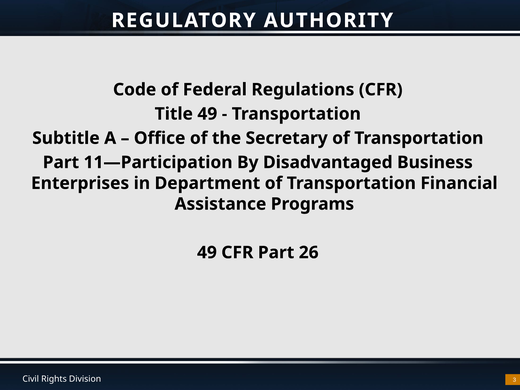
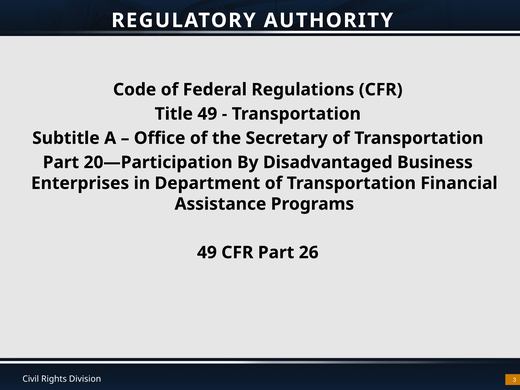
11—Participation: 11—Participation -> 20—Participation (158, 162)
